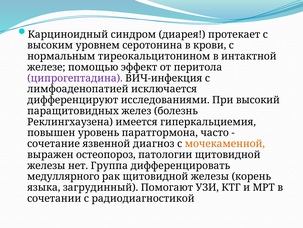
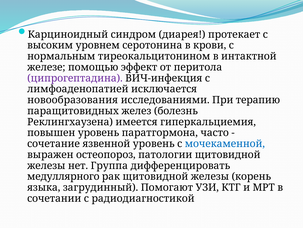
дифференцируют: дифференцируют -> новообразования (73, 100)
высокий: высокий -> терапию (258, 100)
язвенной диагноз: диагноз -> уровень (154, 143)
мочекаменной colour: orange -> blue (225, 143)
